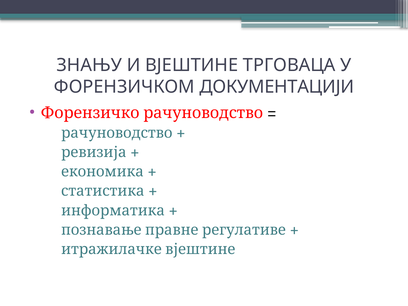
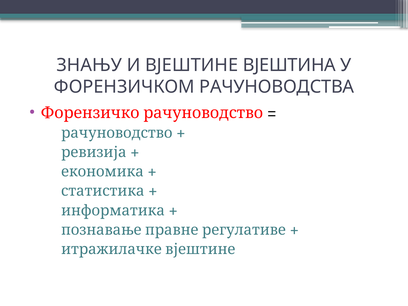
ТРГОВАЦА: ТРГОВАЦА -> ВЈЕШТИНА (289, 65)
ДОКУМЕНТАЦИЈИ: ДОКУМЕНТАЦИЈИ -> РАЧУНОВОДСТВА (277, 87)
